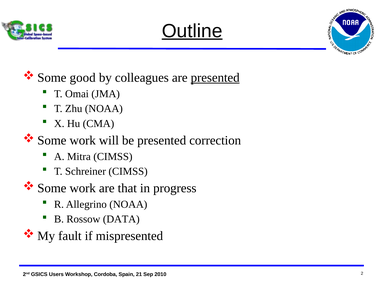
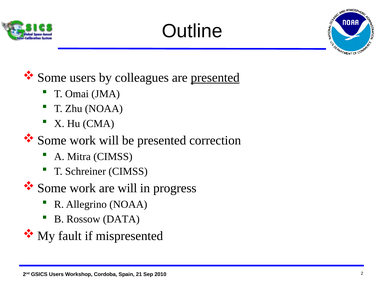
Outline underline: present -> none (192, 31)
good: good -> users (83, 77)
are that: that -> will (127, 188)
